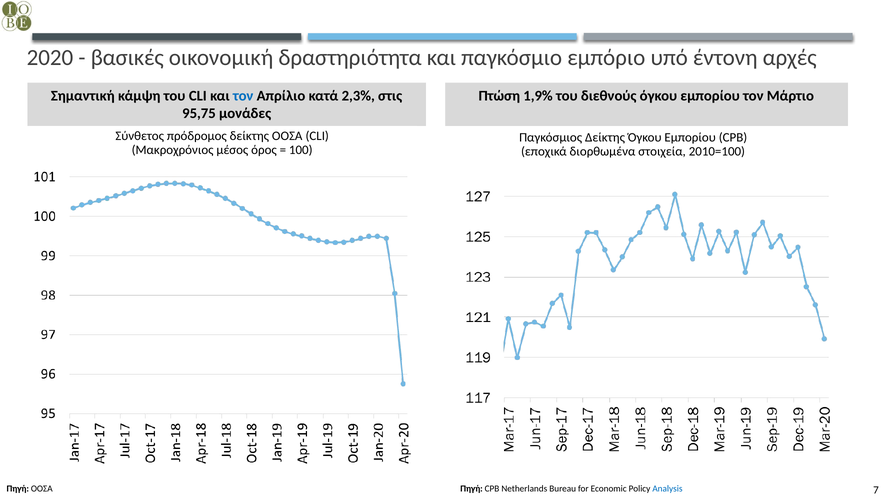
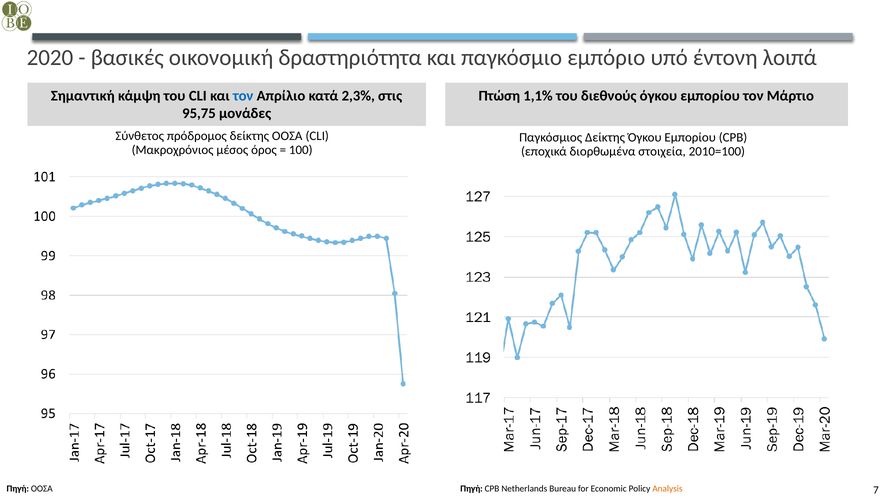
αρχές: αρχές -> λοιπά (790, 58)
1,9%: 1,9% -> 1,1% (538, 96)
Analysis colour: blue -> orange (667, 488)
